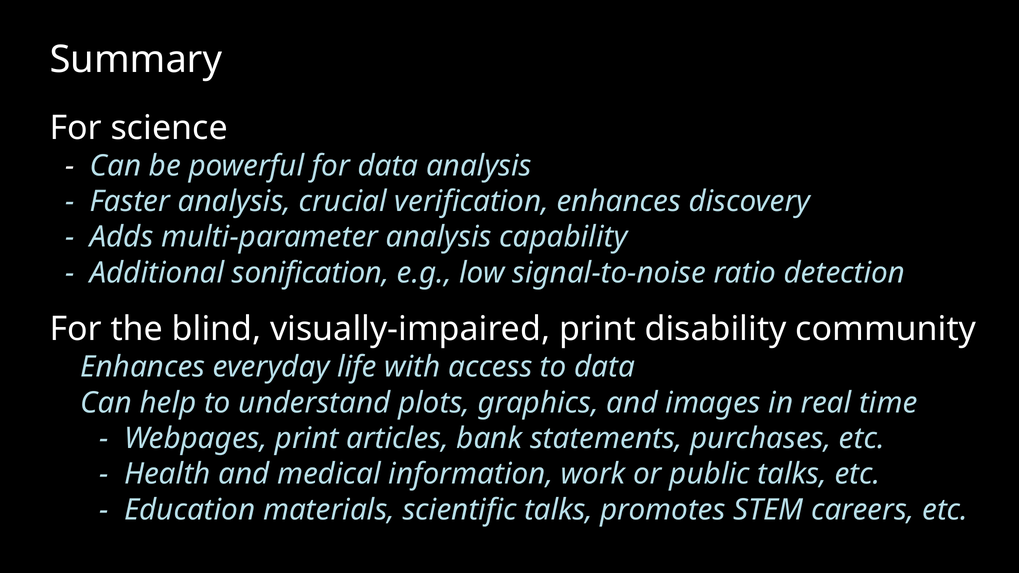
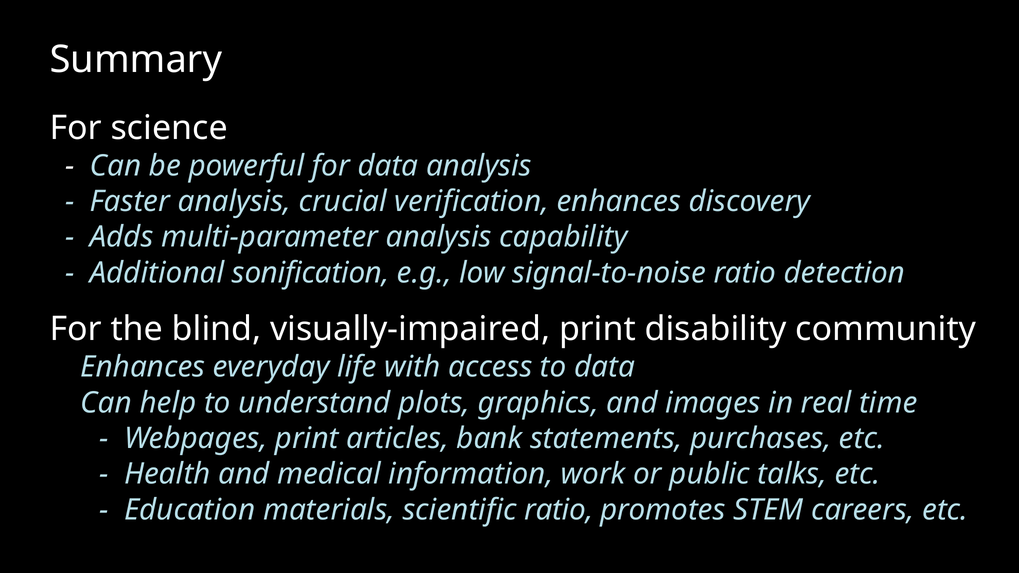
scientific talks: talks -> ratio (559, 510)
